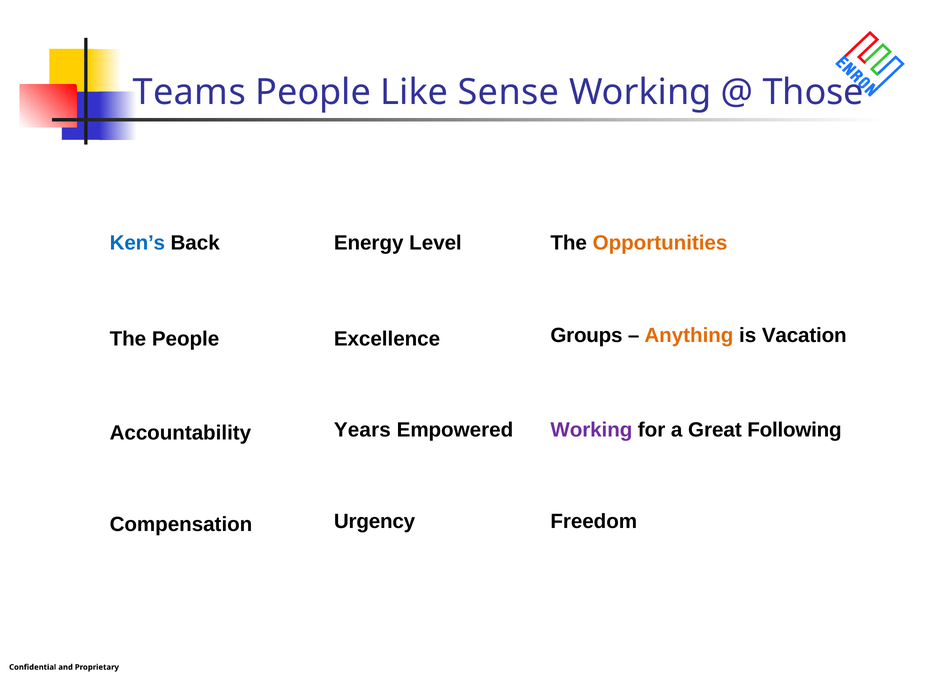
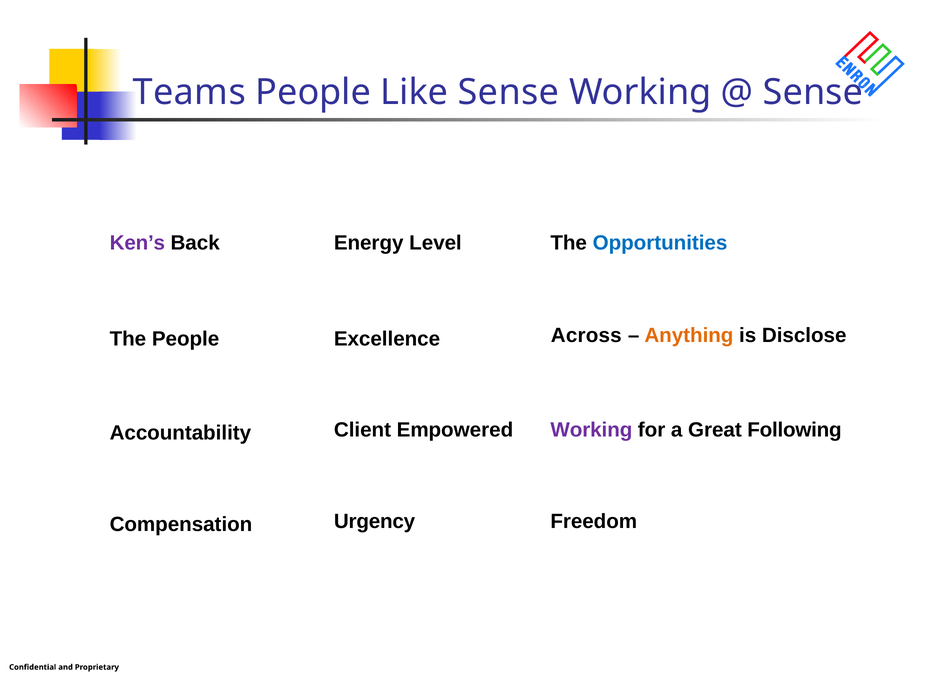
Those: Those -> Sense (813, 92)
Ken’s colour: blue -> purple (137, 243)
Opportunities colour: orange -> blue (660, 243)
Groups: Groups -> Across (586, 336)
Vacation: Vacation -> Disclose (804, 336)
Years: Years -> Client (362, 430)
